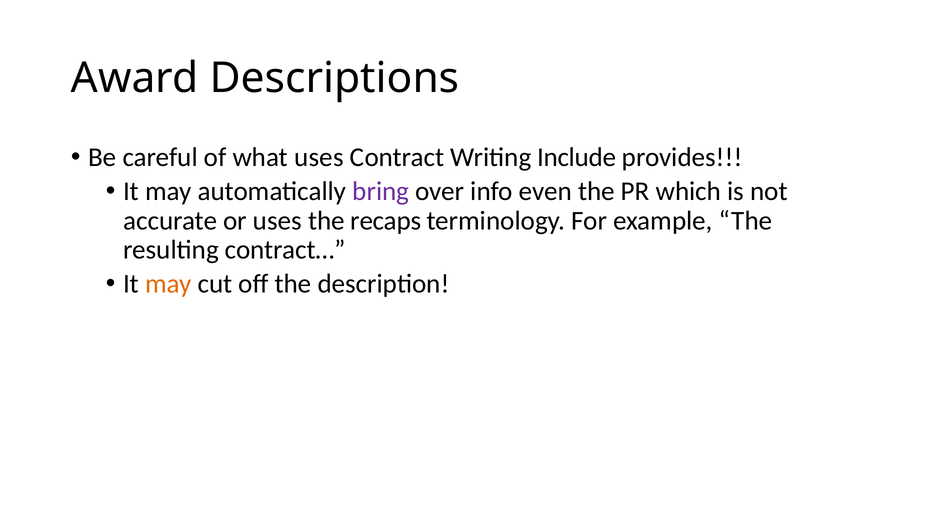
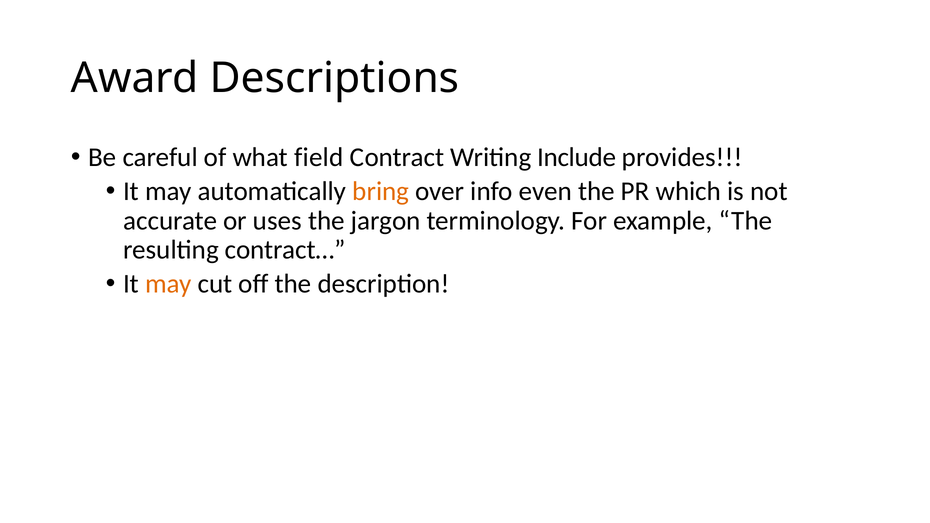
what uses: uses -> field (319, 157)
bring colour: purple -> orange (381, 191)
recaps: recaps -> jargon (386, 221)
